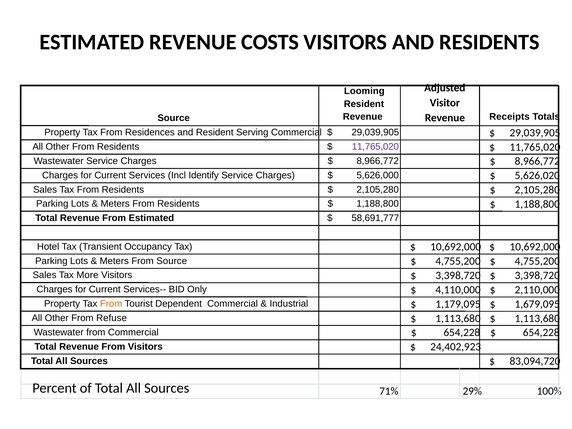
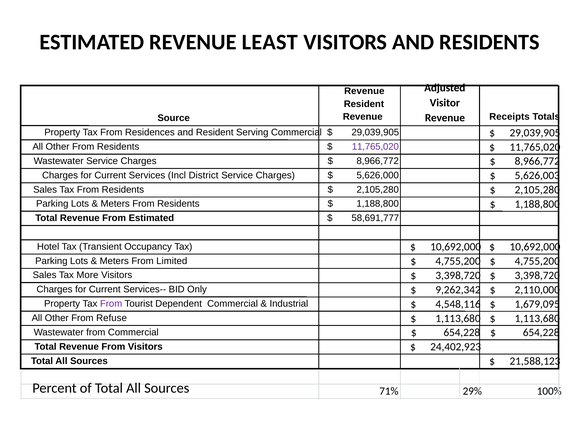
COSTS: COSTS -> LEAST (270, 42)
Looming: Looming -> Revenue (364, 91)
Identify: Identify -> District (204, 175)
5,626,020: 5,626,020 -> 5,626,003 (537, 176)
From Source: Source -> Limited (172, 261)
4,110,000: 4,110,000 -> 9,262,342 (458, 290)
From colour: orange -> purple (111, 304)
1,179,095: 1,179,095 -> 4,548,116 (458, 304)
83,094,720: 83,094,720 -> 21,588,123 (535, 361)
